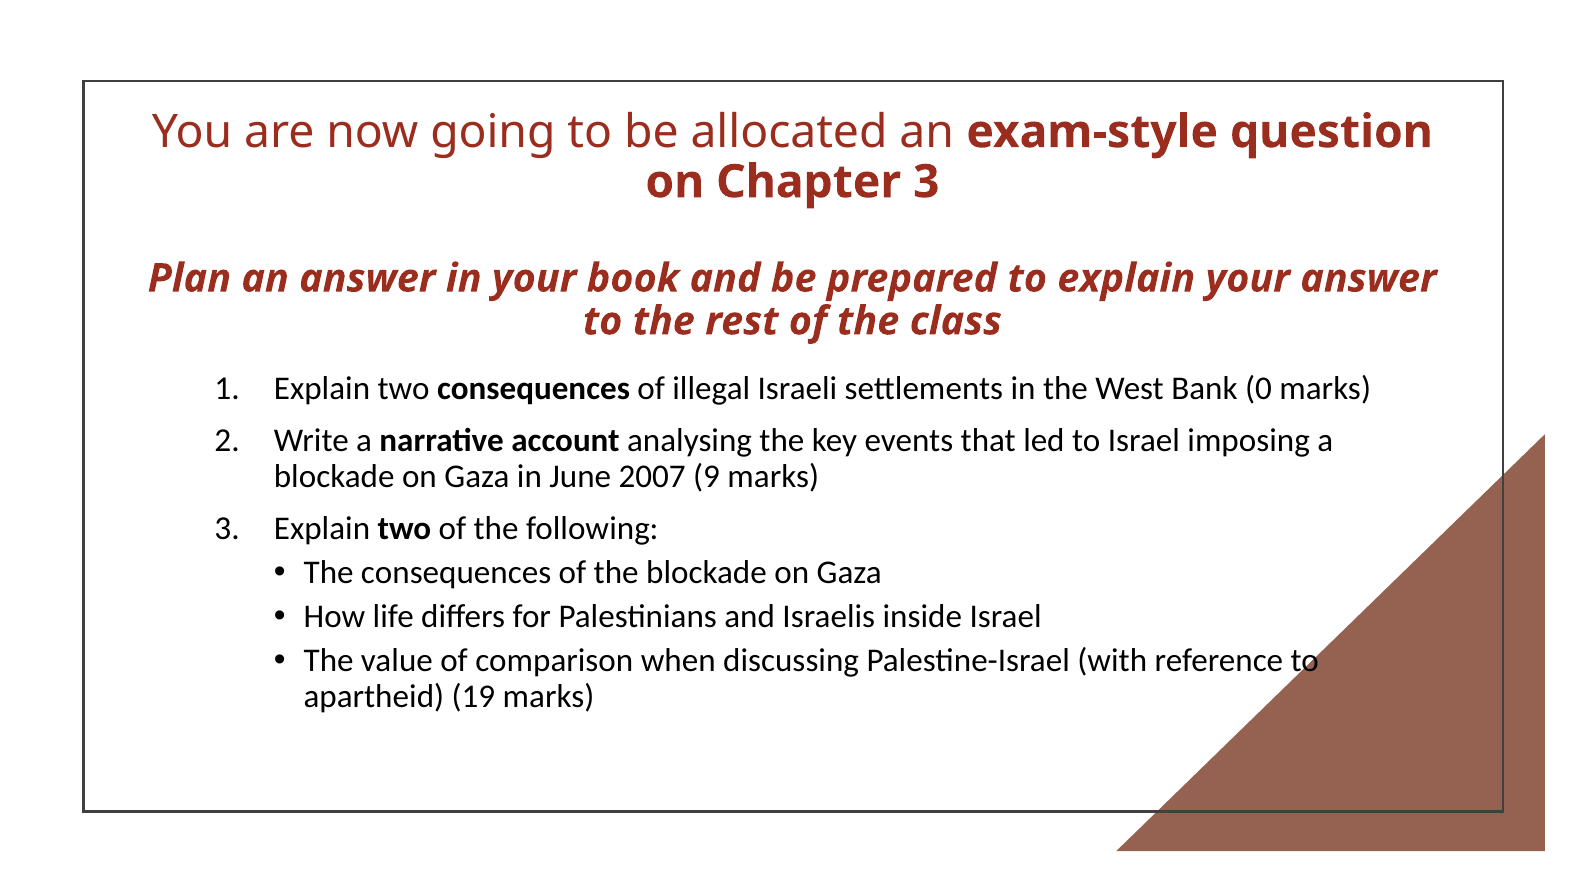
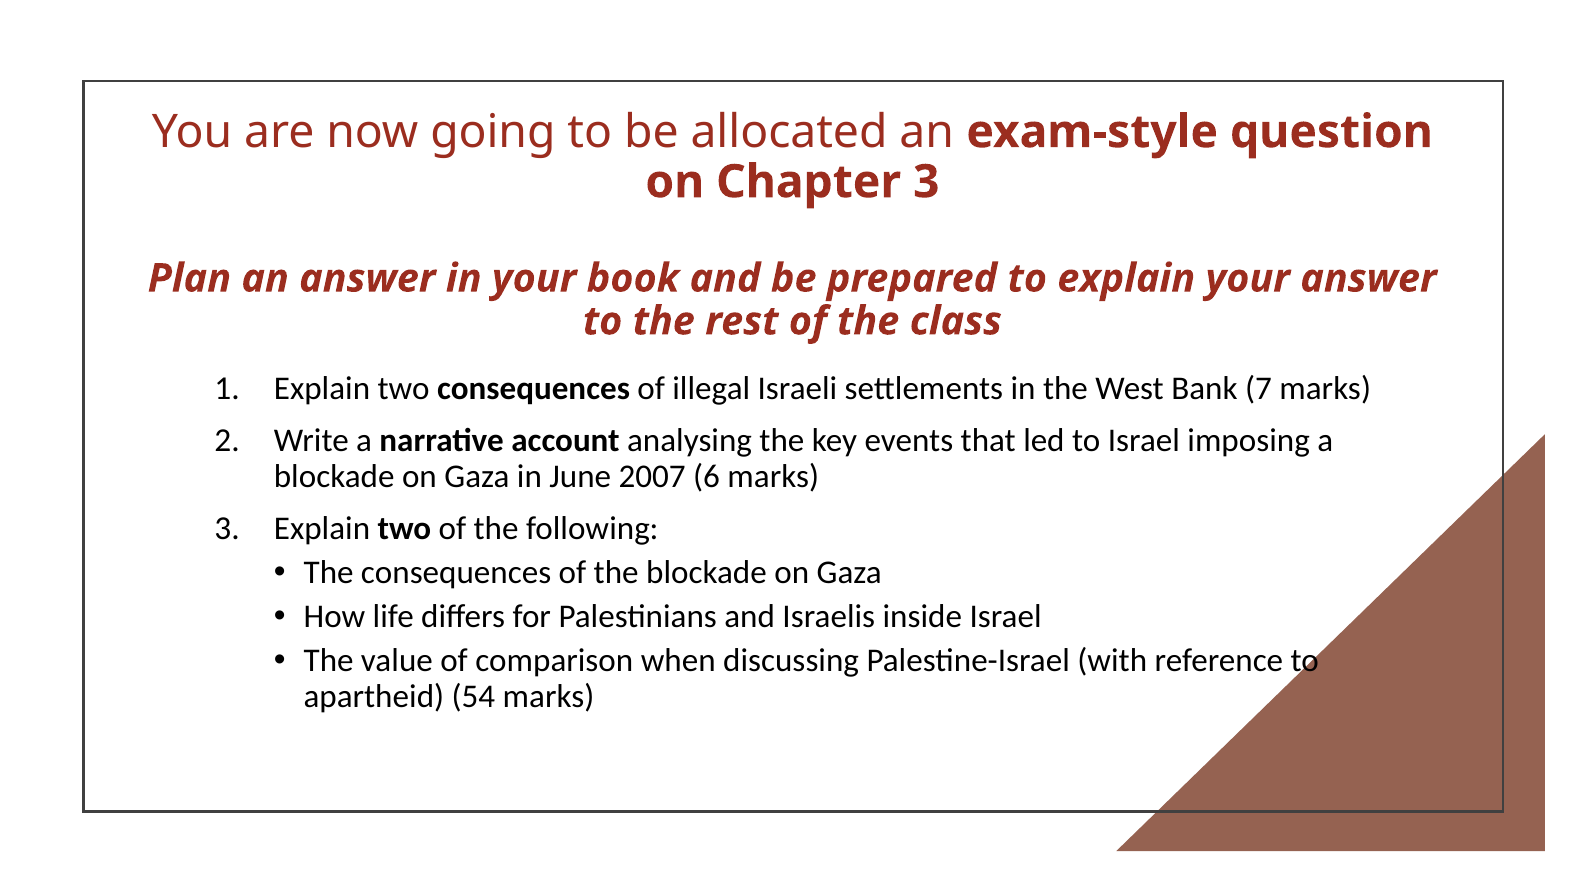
0: 0 -> 7 (1258, 389)
9: 9 -> 6 (707, 477)
19: 19 -> 54 (473, 696)
